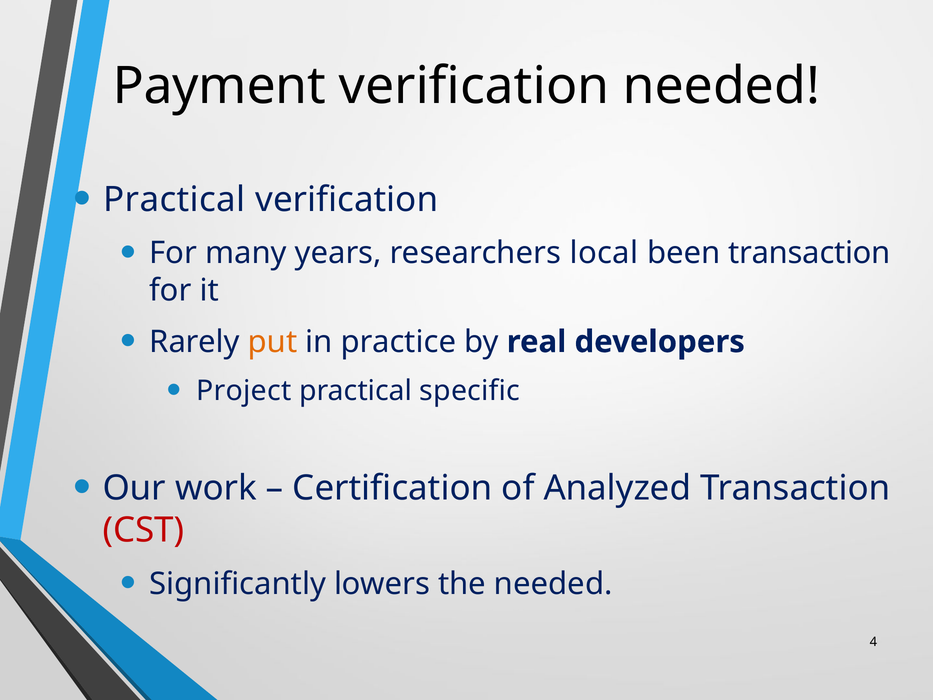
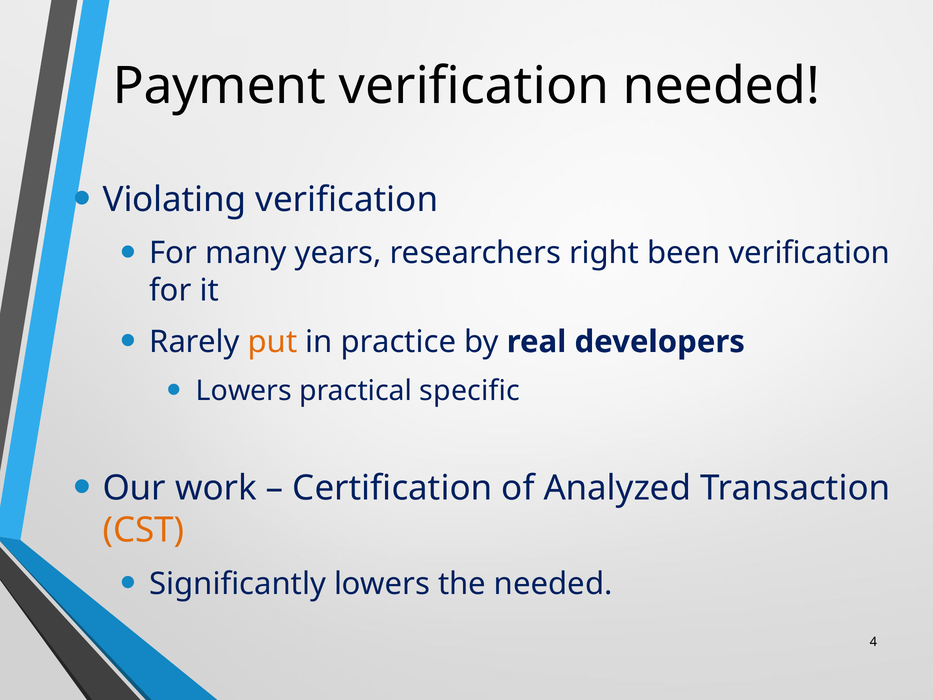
Practical: Practical -> Violating (175, 200)
local: local -> right (604, 253)
been transaction: transaction -> verification (809, 253)
Project: Project -> Lowers (244, 391)
CST colour: red -> orange (143, 530)
